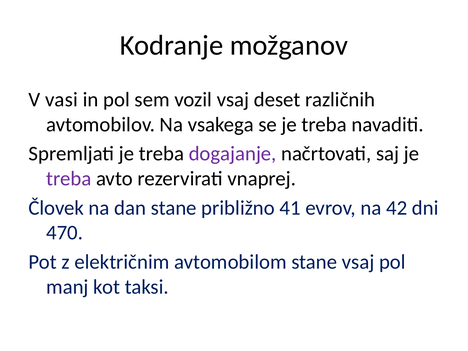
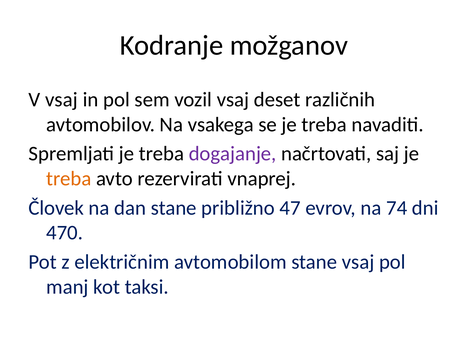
V vasi: vasi -> vsaj (61, 100)
treba colour: purple -> orange (69, 179)
41: 41 -> 47 (290, 208)
42: 42 -> 74 (397, 208)
